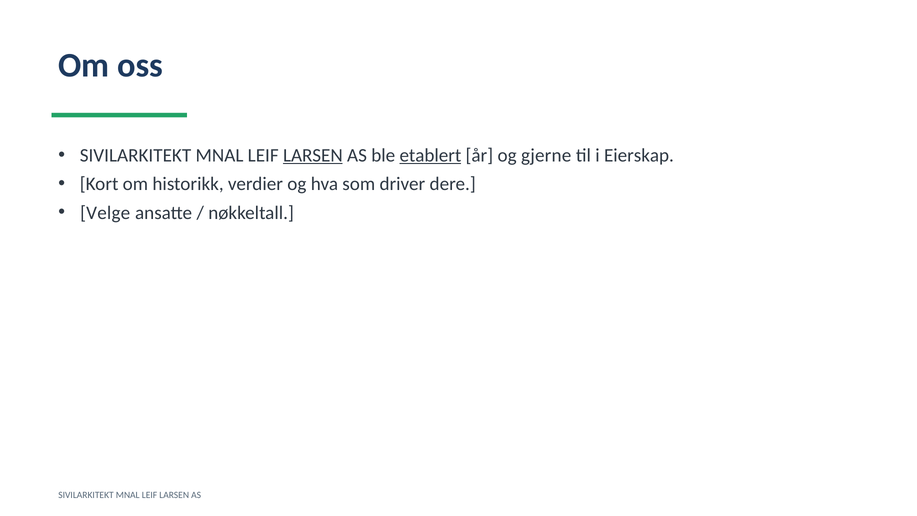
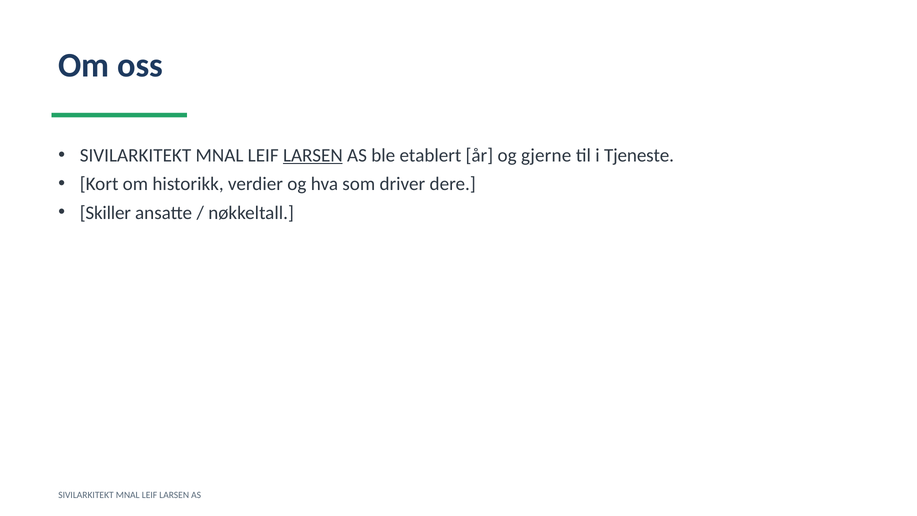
etablert underline: present -> none (430, 155)
Eierskap: Eierskap -> Tjeneste (639, 155)
Velge: Velge -> Skiller (105, 213)
